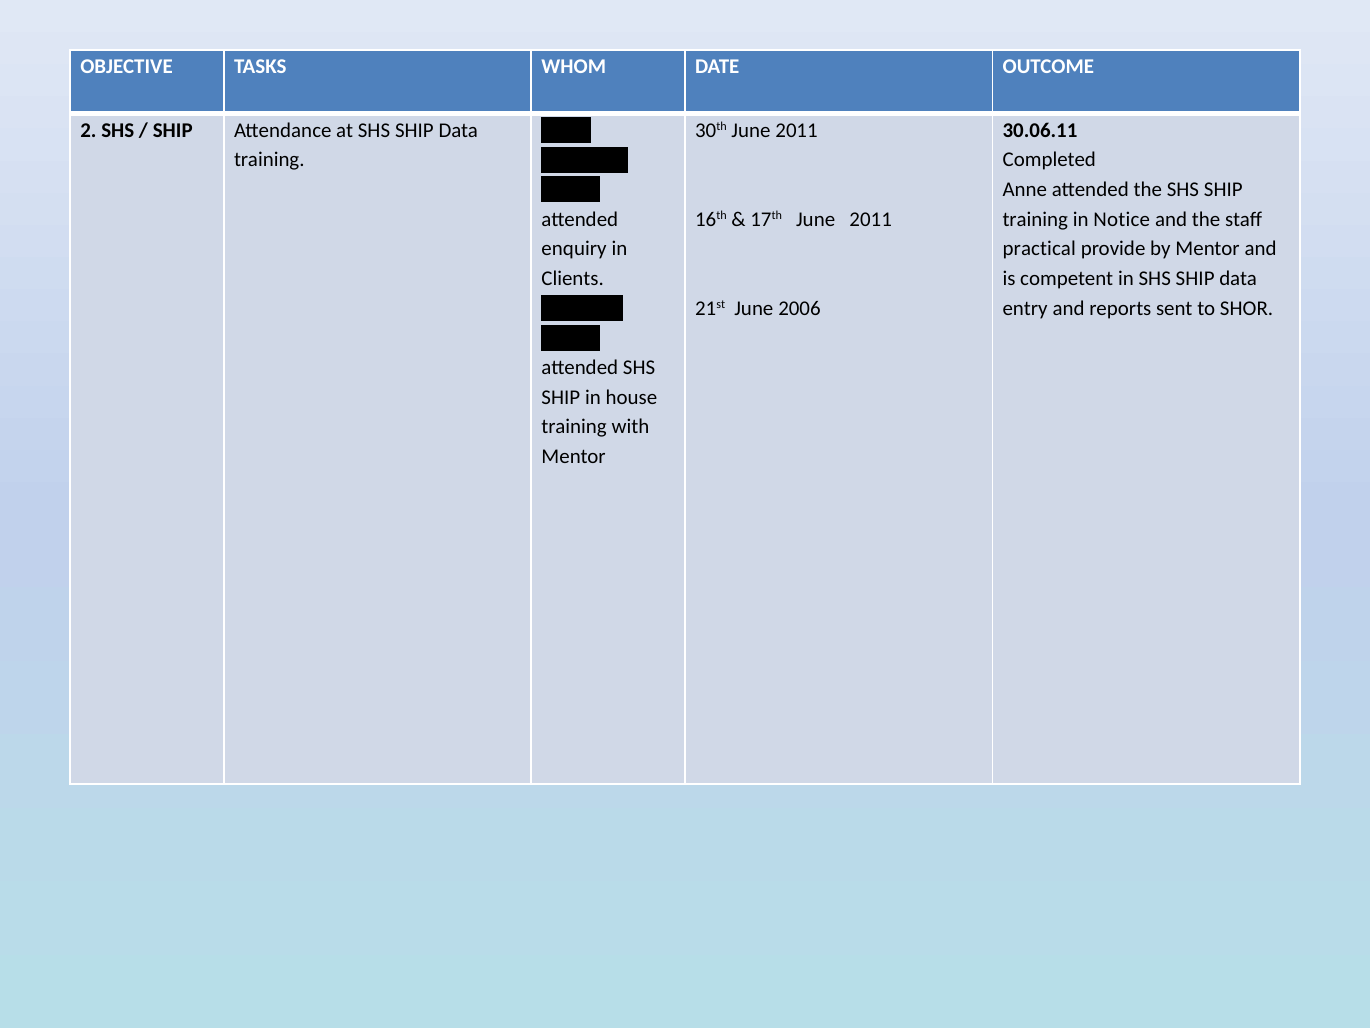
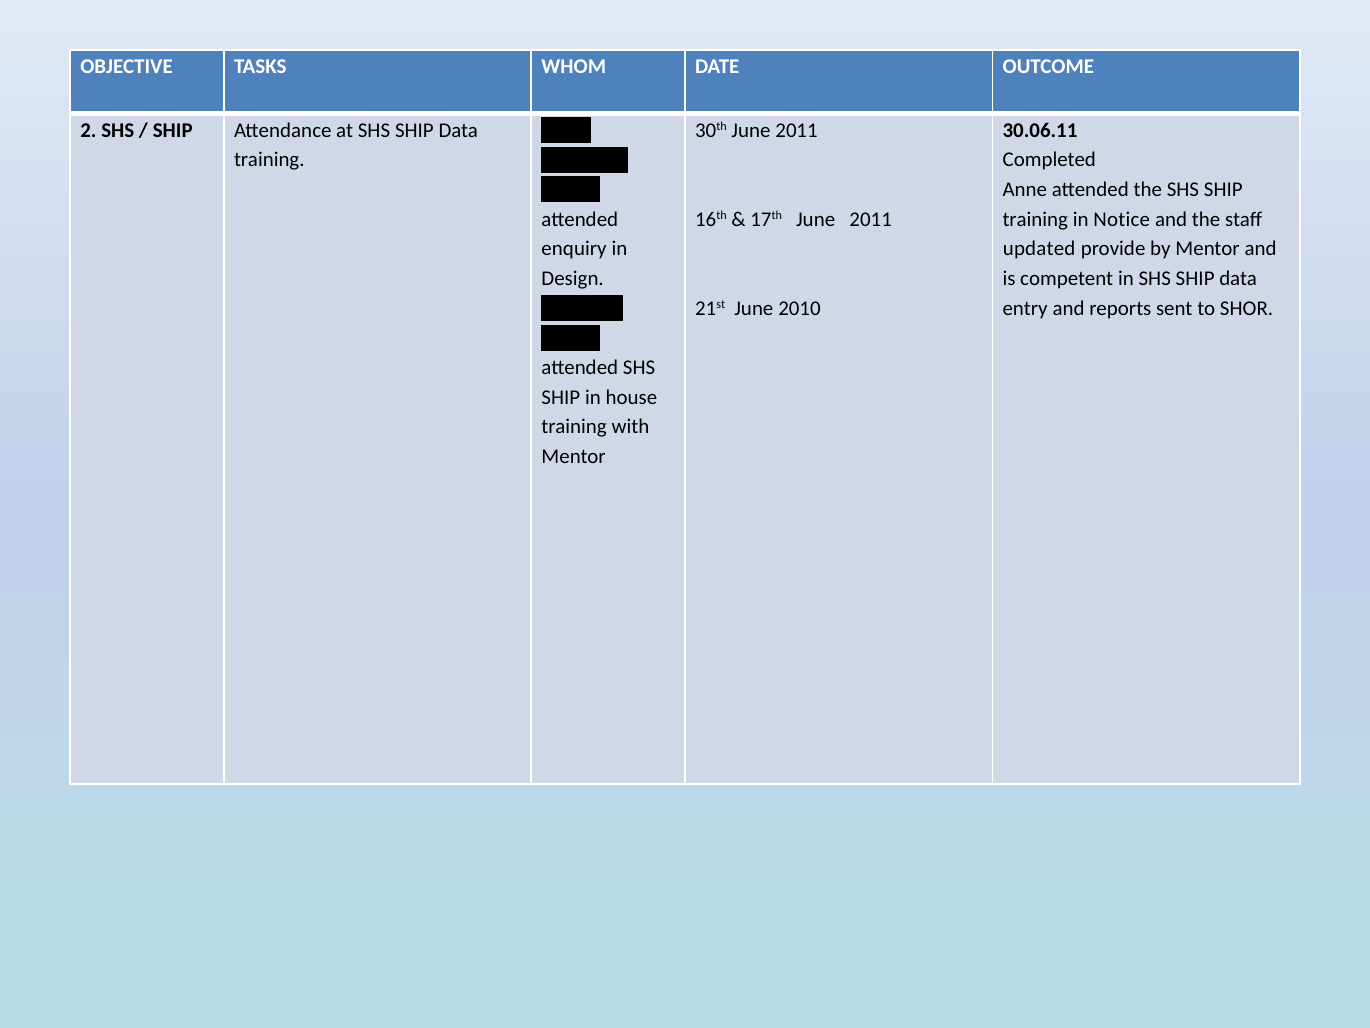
practical: practical -> updated (1039, 249)
Clients: Clients -> Design (573, 278)
2006: 2006 -> 2010 (799, 308)
